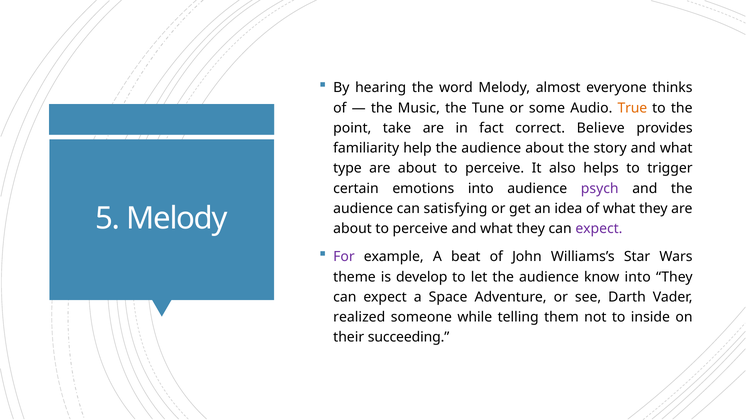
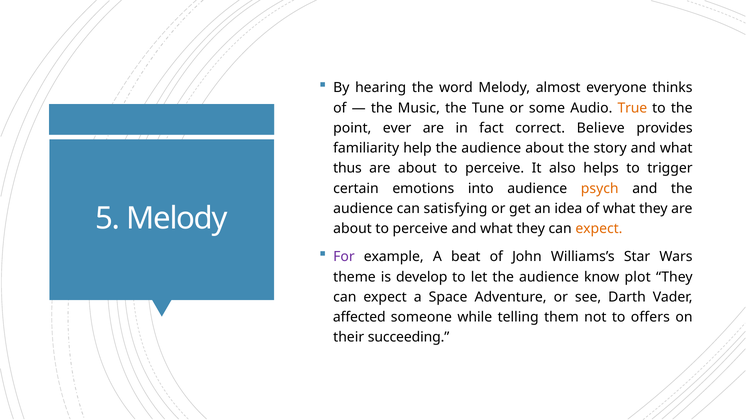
take: take -> ever (397, 128)
type: type -> thus (347, 168)
psych colour: purple -> orange (600, 189)
expect colour: purple -> orange (599, 229)
know into: into -> plot (638, 277)
realized: realized -> affected (359, 317)
inside: inside -> offers (650, 317)
